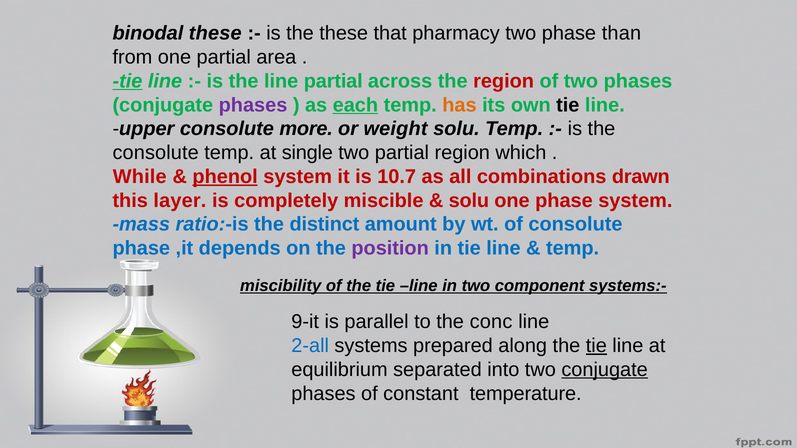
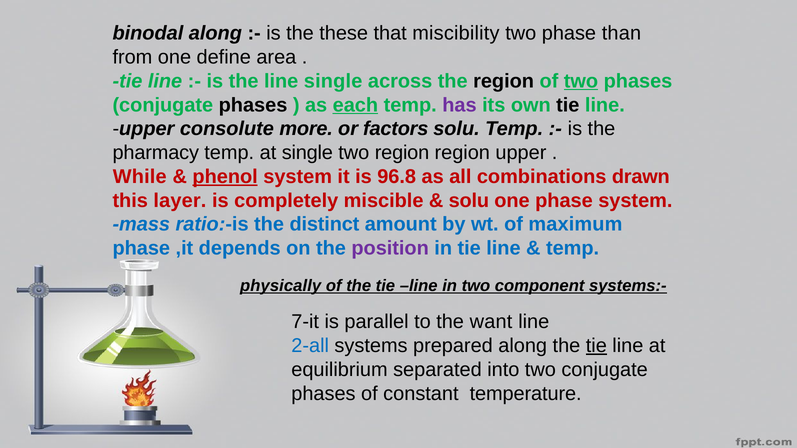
binodal these: these -> along (215, 33)
pharmacy: pharmacy -> miscibility (456, 33)
one partial: partial -> define (224, 57)
tie underline: present -> none (127, 81)
line partial: partial -> single (333, 81)
region colour: red -> black (504, 81)
two underline: none -> present (581, 81)
phases colour: purple -> black (253, 105)
has colour: orange -> purple (459, 105)
weight: weight -> factors (396, 129)
consolute: consolute -> pharmacy (156, 153)
two partial: partial -> region (402, 153)
region which: which -> upper (521, 153)
10.7: 10.7 -> 96.8 (397, 177)
of consolute: consolute -> maximum (575, 225)
miscibility: miscibility -> physically (281, 286)
9-it: 9-it -> 7-it (305, 322)
conc: conc -> want (491, 322)
conjugate underline: present -> none (605, 370)
